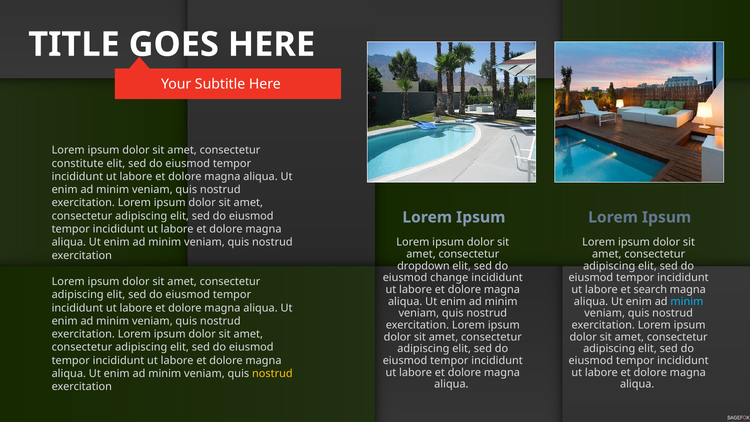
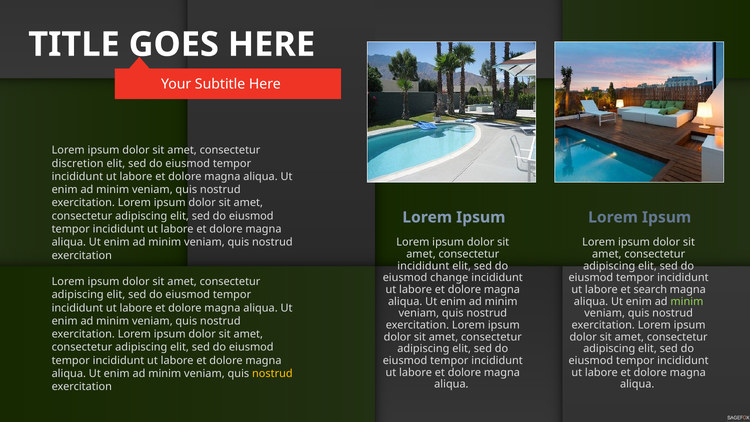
constitute: constitute -> discretion (78, 163)
dropdown: dropdown -> incididunt (423, 266)
minim colour: light blue -> light green (687, 301)
